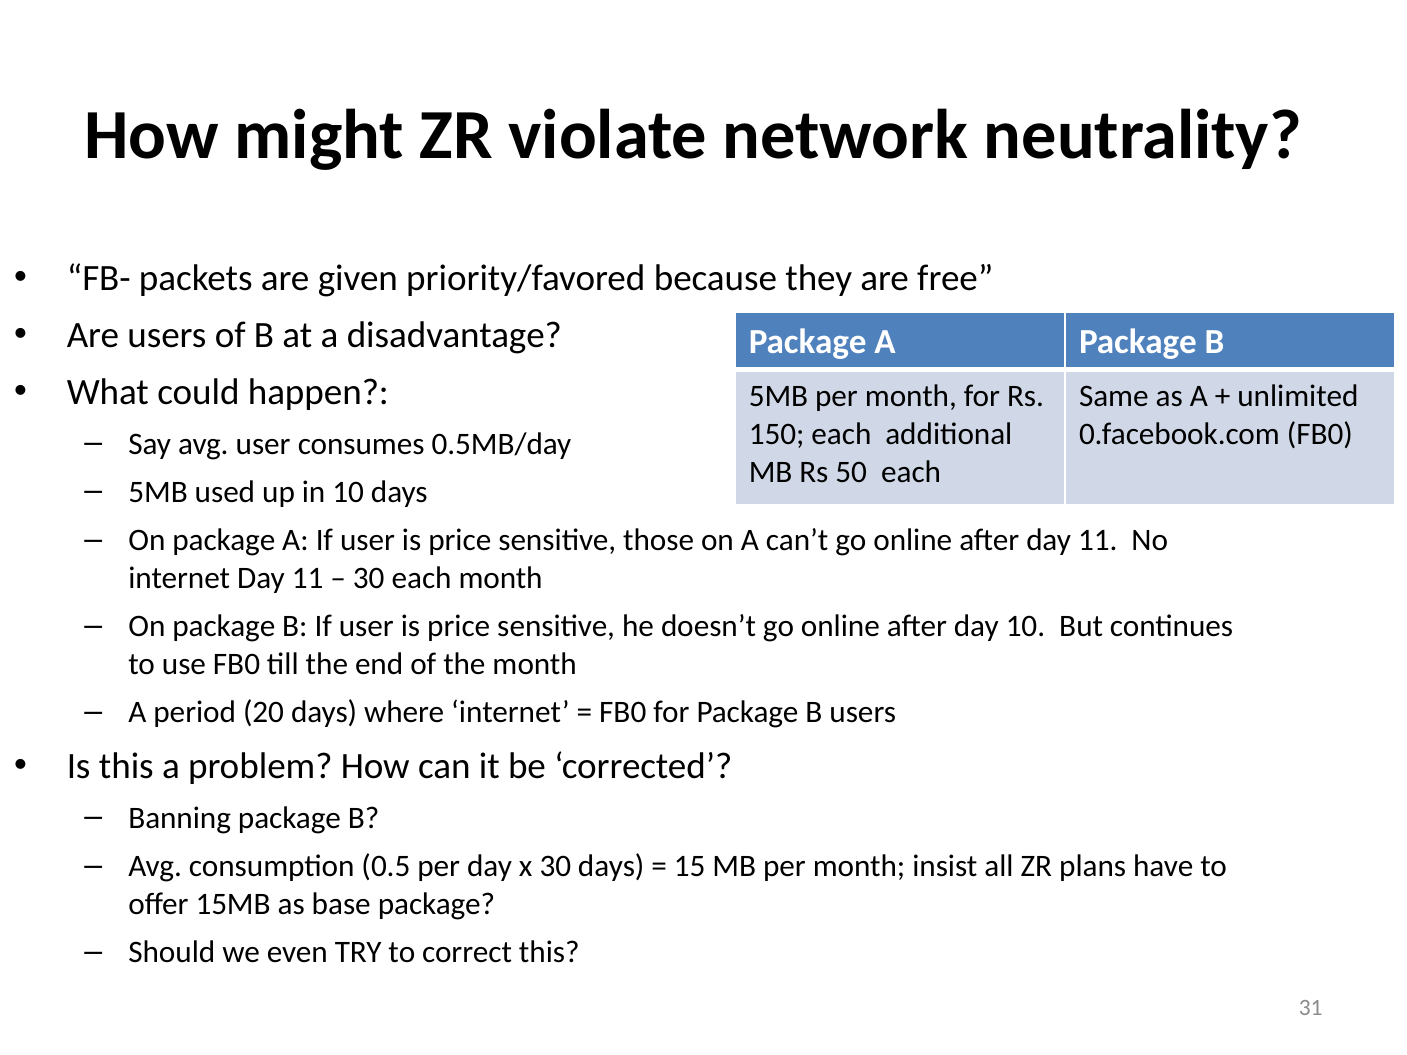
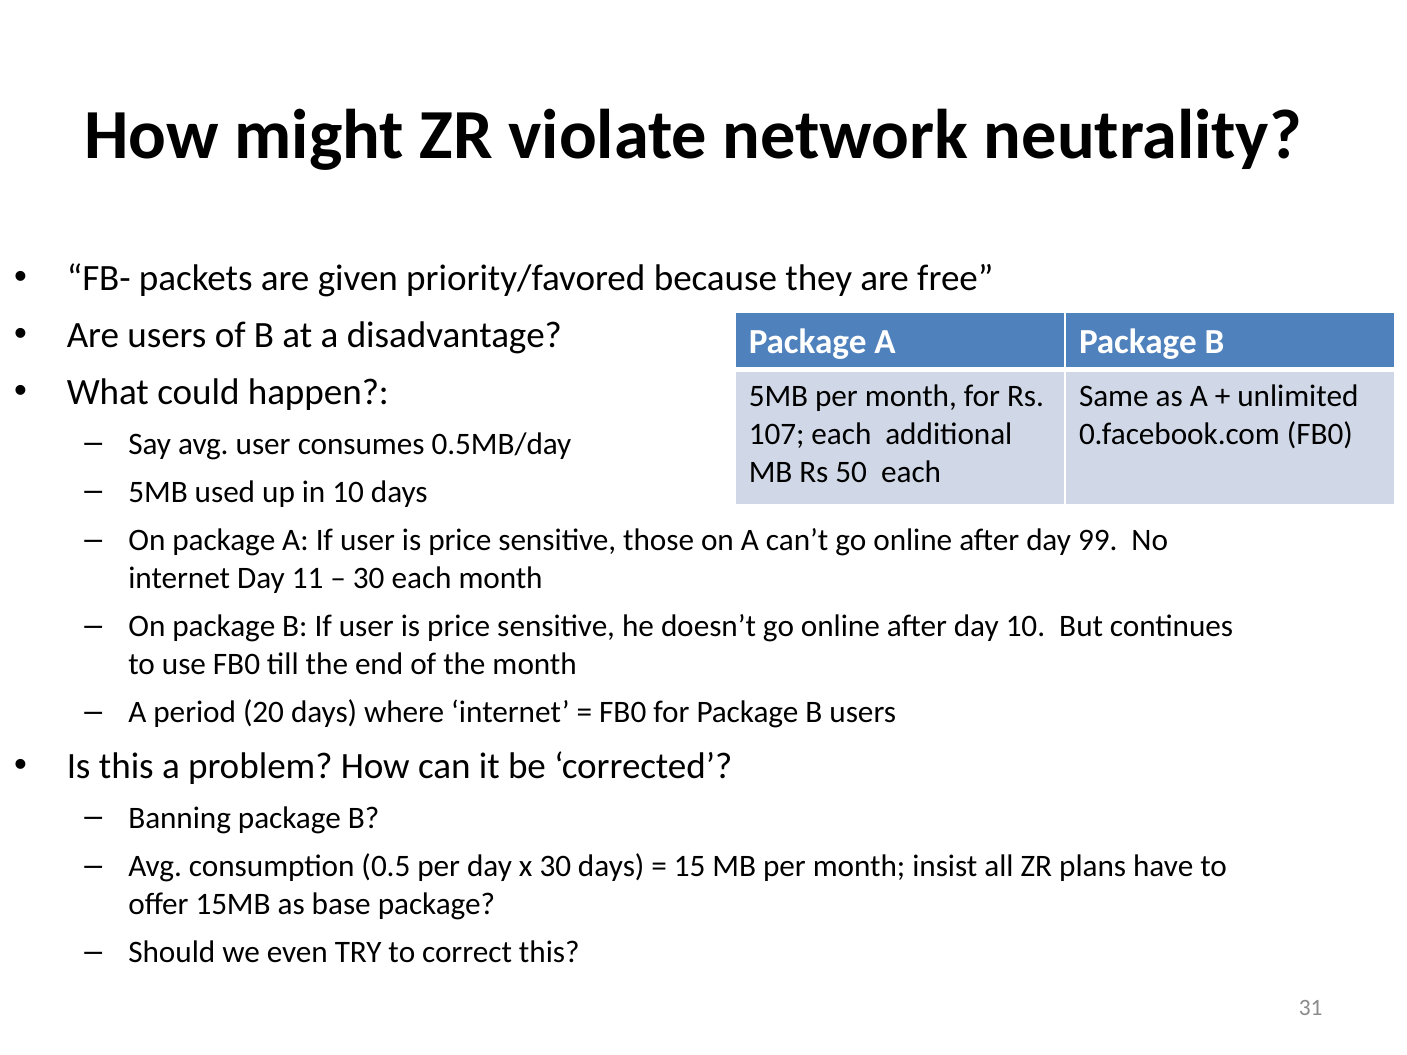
150: 150 -> 107 (777, 434)
after day 11: 11 -> 99 (1098, 541)
